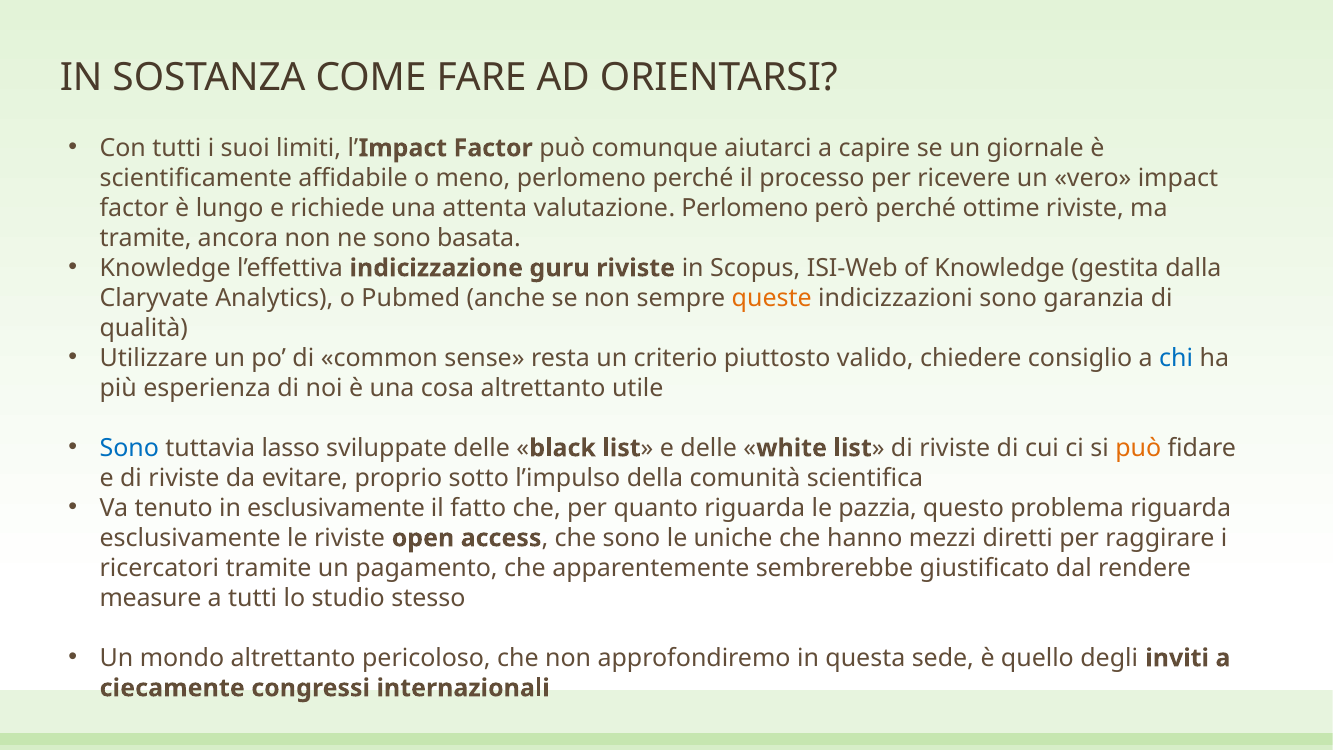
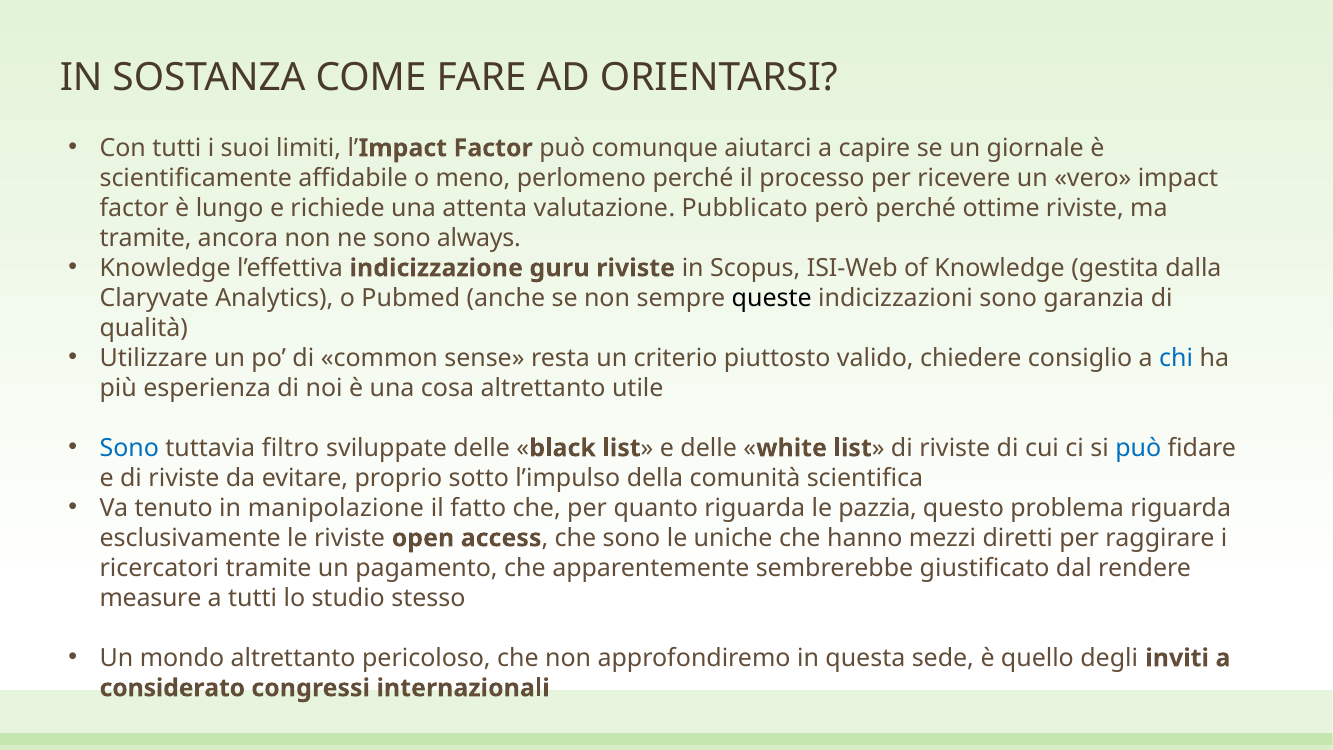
valutazione Perlomeno: Perlomeno -> Pubblicato (745, 208)
basata: basata -> always (479, 238)
queste colour: orange -> black (772, 298)
lasso: lasso -> filtro (291, 448)
può colour: orange -> blue (1138, 448)
in esclusivamente: esclusivamente -> manipolazione (336, 508)
ciecamente: ciecamente -> considerato (172, 688)
